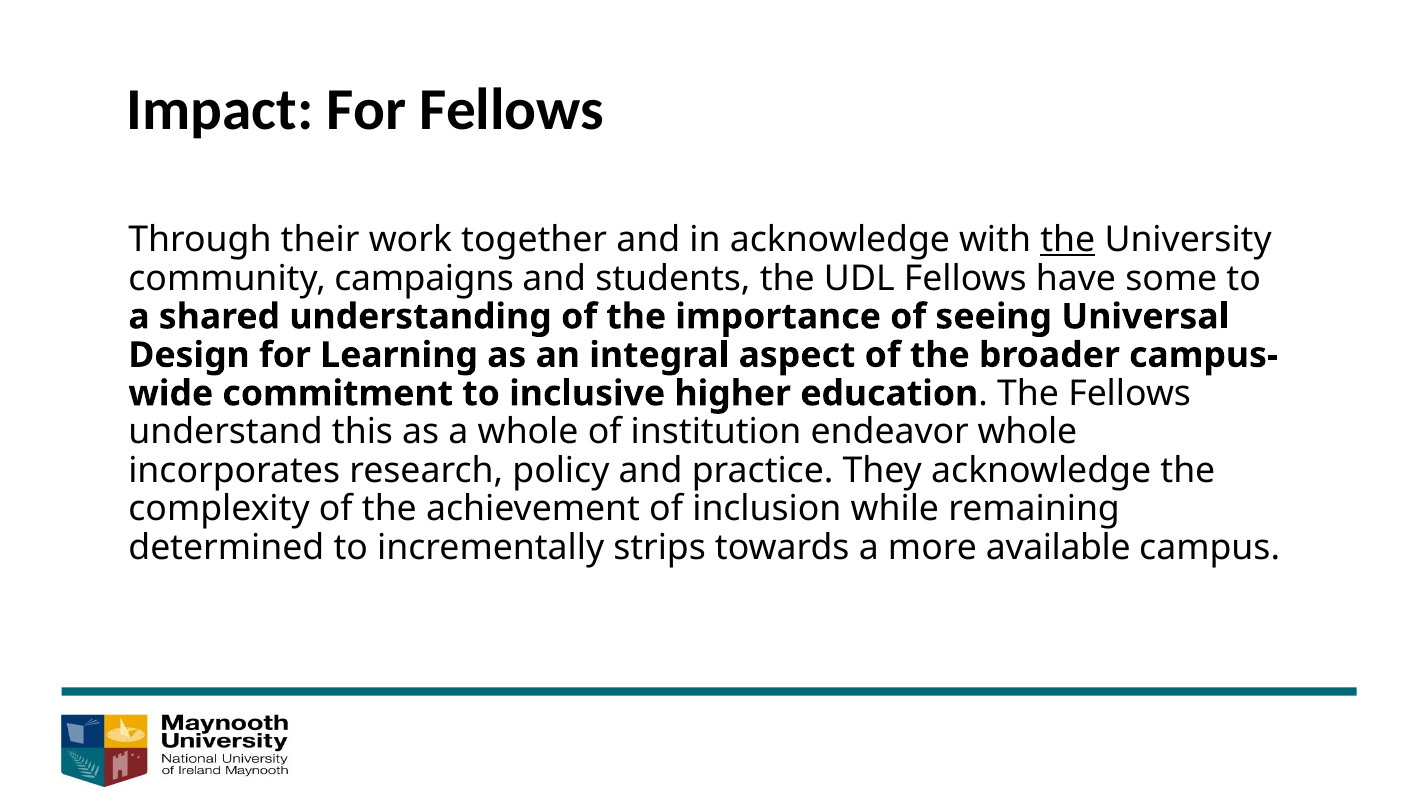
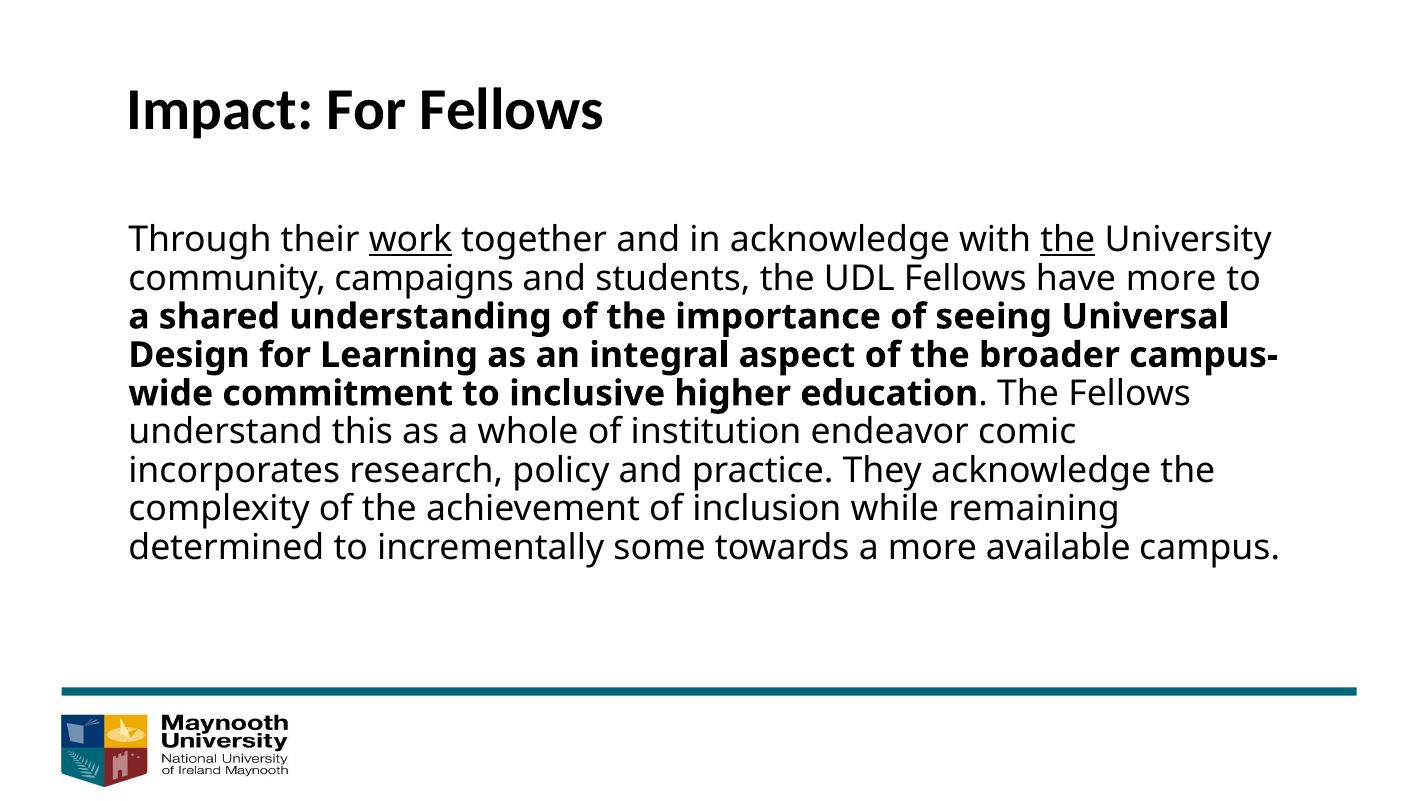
work underline: none -> present (410, 240)
have some: some -> more (1171, 278)
endeavor whole: whole -> comic (1027, 432)
strips: strips -> some (660, 547)
